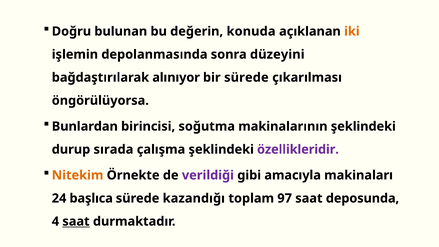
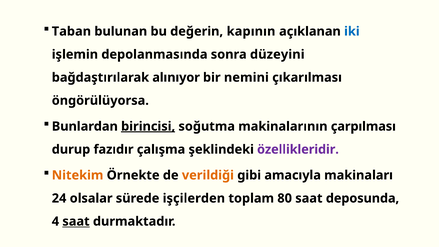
Doğru: Doğru -> Taban (71, 31)
konuda: konuda -> kapının (251, 31)
iki colour: orange -> blue (352, 31)
bir sürede: sürede -> nemini (246, 77)
birincisi underline: none -> present (148, 126)
makinalarının şeklindeki: şeklindeki -> çarpılması (363, 126)
sırada: sırada -> fazıdır (114, 149)
verildiği colour: purple -> orange (208, 175)
başlıca: başlıca -> olsalar (91, 198)
kazandığı: kazandığı -> işçilerden (194, 198)
97: 97 -> 80 (285, 198)
